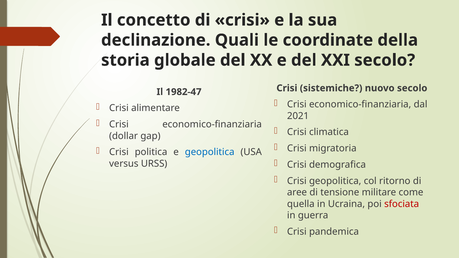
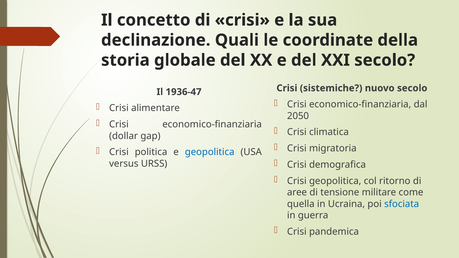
1982-47: 1982-47 -> 1936-47 (184, 92)
2021: 2021 -> 2050 (298, 116)
sfociata colour: red -> blue (402, 204)
